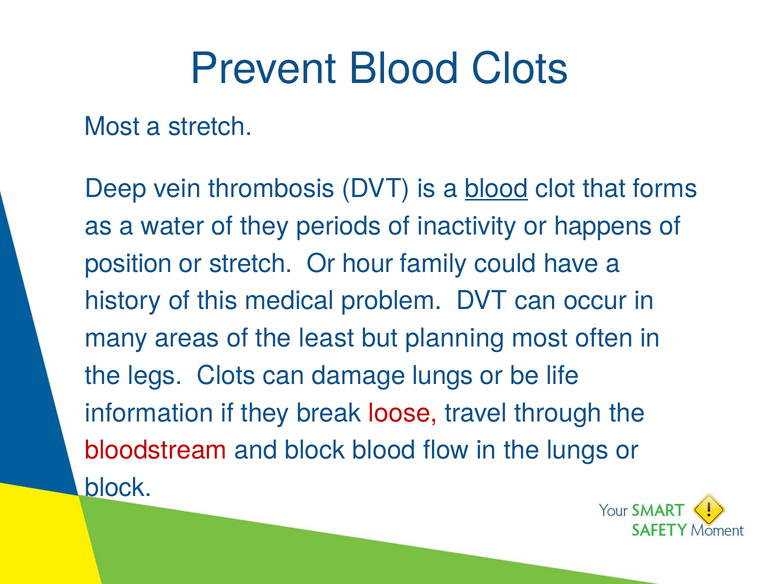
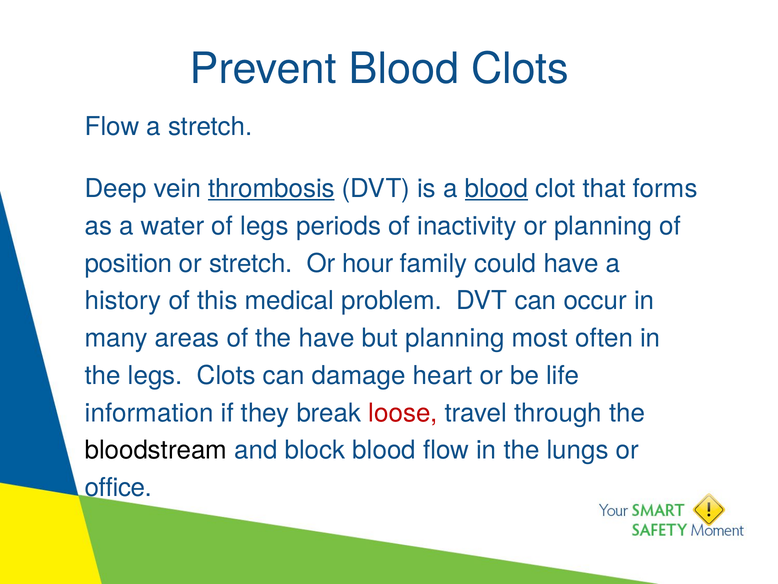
Most: Most -> Flow (112, 126)
thrombosis underline: none -> present (271, 189)
of they: they -> legs (264, 226)
or happens: happens -> planning (603, 226)
the least: least -> have (327, 338)
damage lungs: lungs -> heart (443, 375)
bloodstream colour: red -> black (156, 450)
block: block -> office (118, 487)
